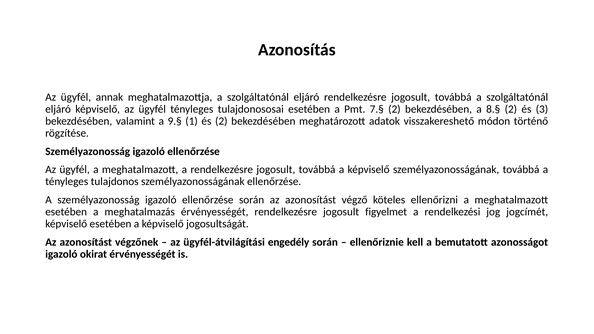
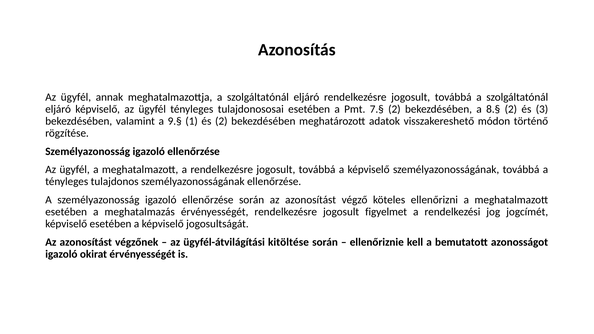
engedély: engedély -> kitöltése (288, 242)
